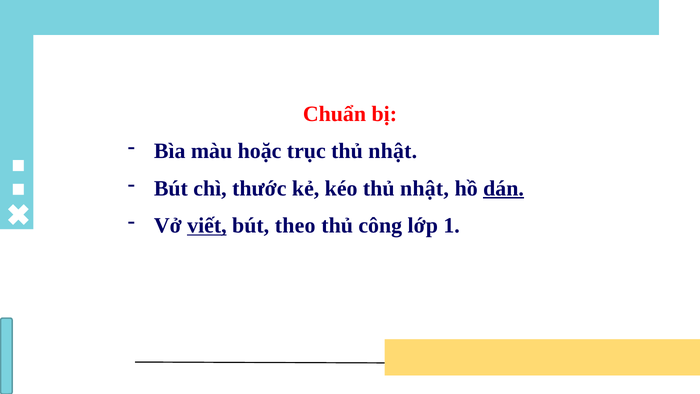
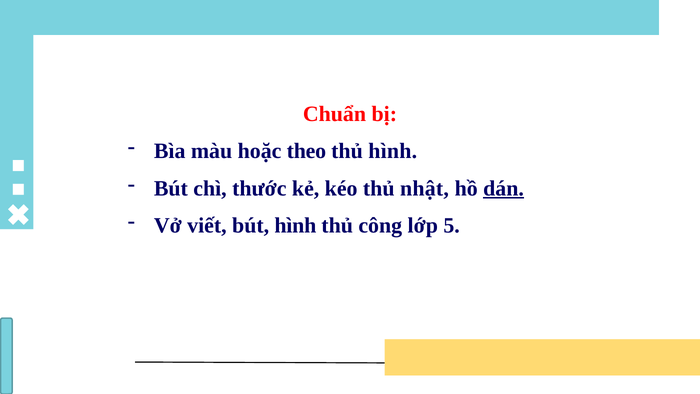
trục: trục -> theo (306, 151)
nhật: nhật -> hình (393, 151)
viết underline: present -> none (207, 225)
bút theo: theo -> hình (295, 225)
1: 1 -> 5 (452, 225)
